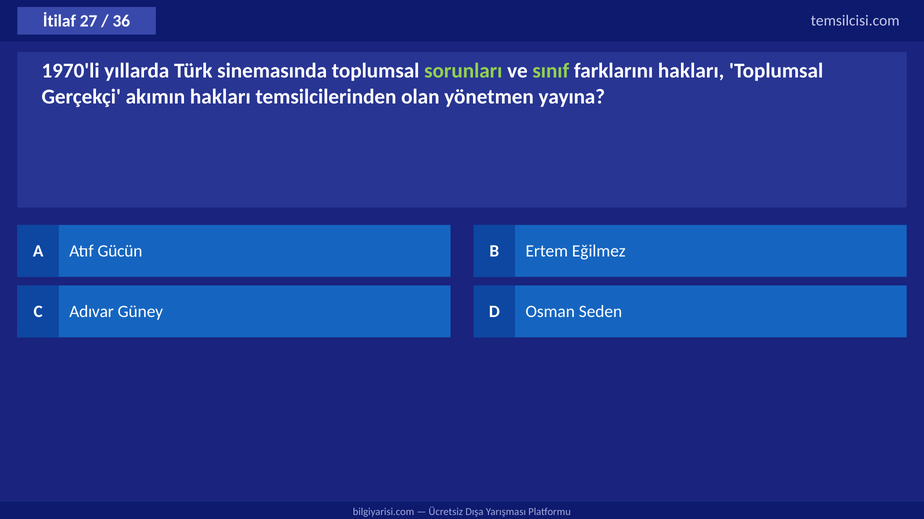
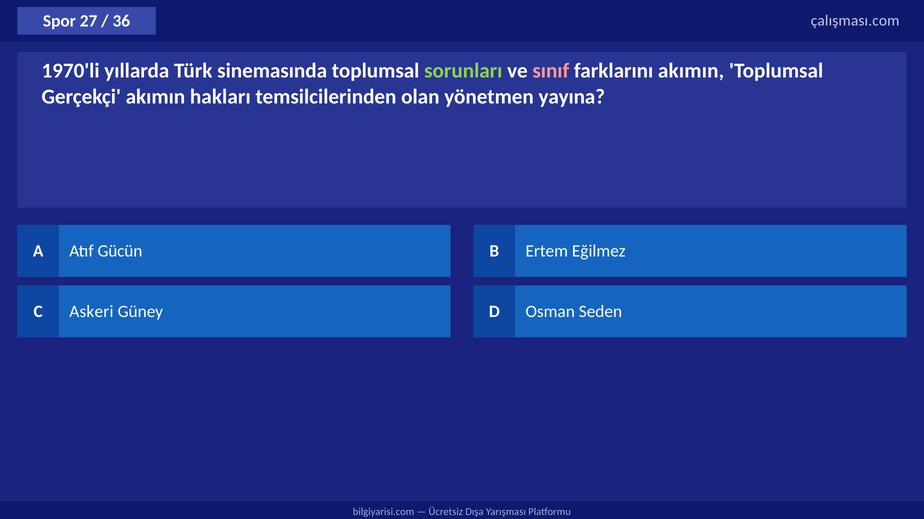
İtilaf: İtilaf -> Spor (59, 21)
temsilcisi.com: temsilcisi.com -> çalışması.com (855, 21)
sınıf colour: light green -> pink (551, 71)
farklarını hakları: hakları -> akımın (691, 71)
Adıvar: Adıvar -> Askeri (91, 312)
